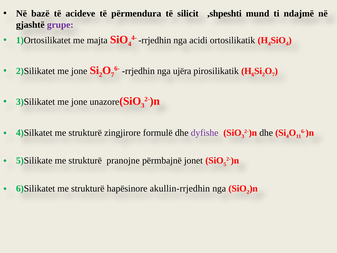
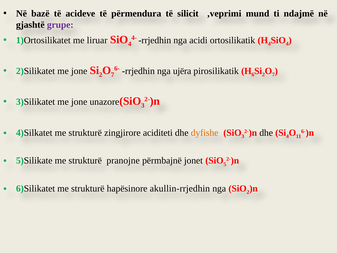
,shpeshti: ,shpeshti -> ,veprimi (224, 14)
majta: majta -> liruar (97, 40)
formulë: formulë -> aciditeti (158, 133)
dyfishe colour: purple -> orange (205, 133)
